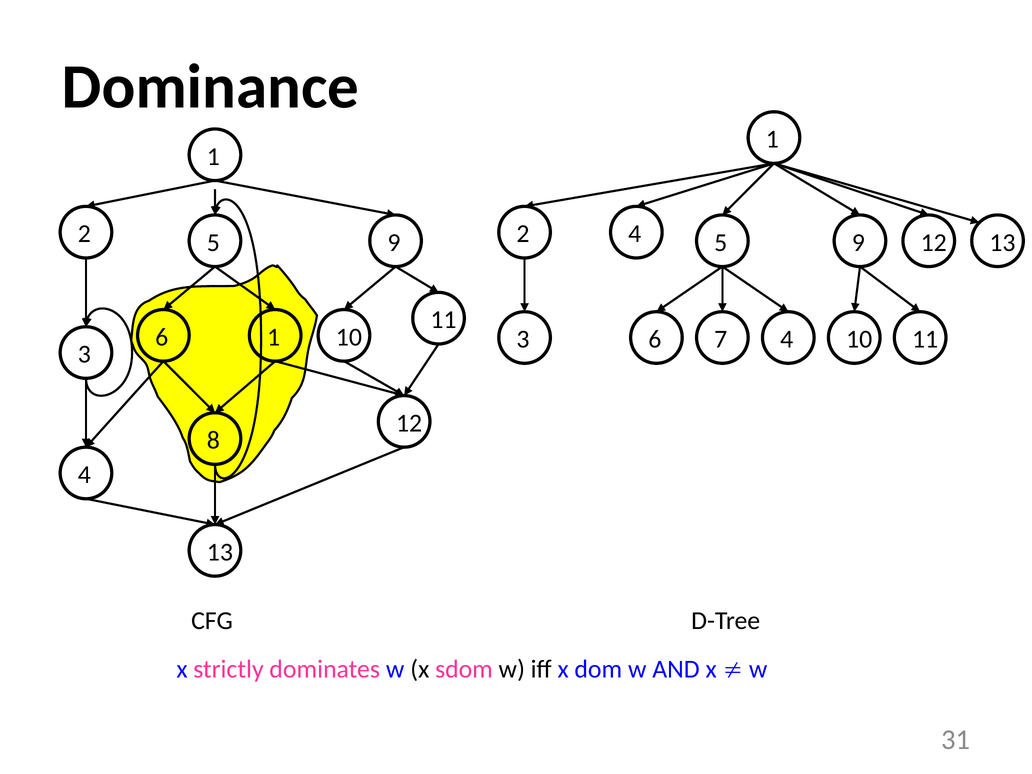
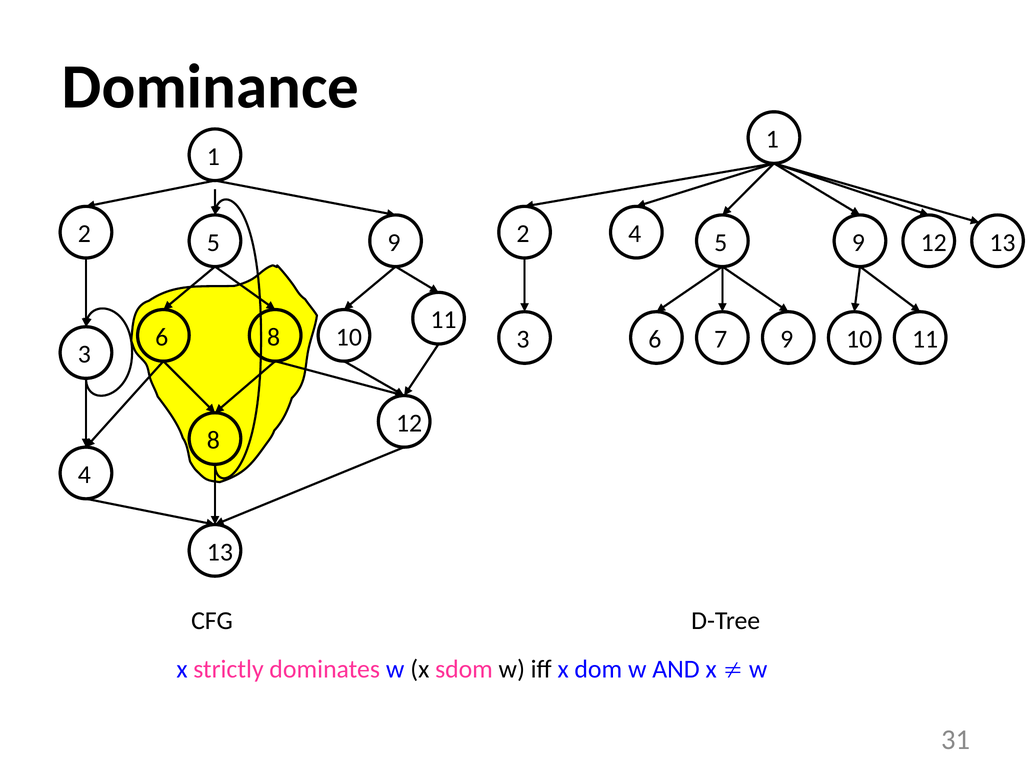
6 1: 1 -> 8 (274, 337)
7 4: 4 -> 9 (787, 339)
